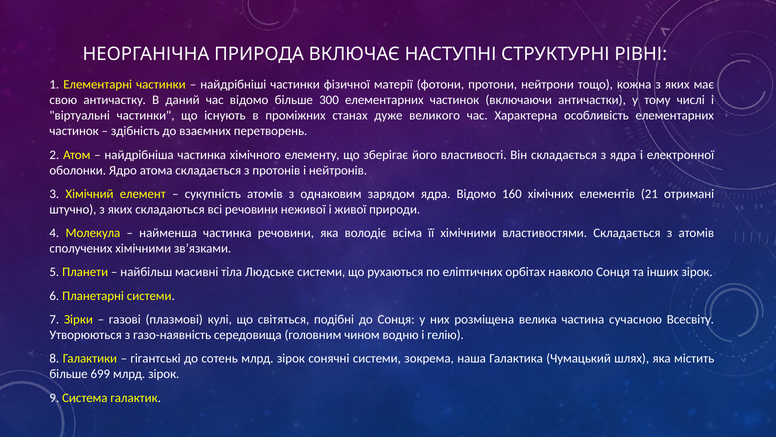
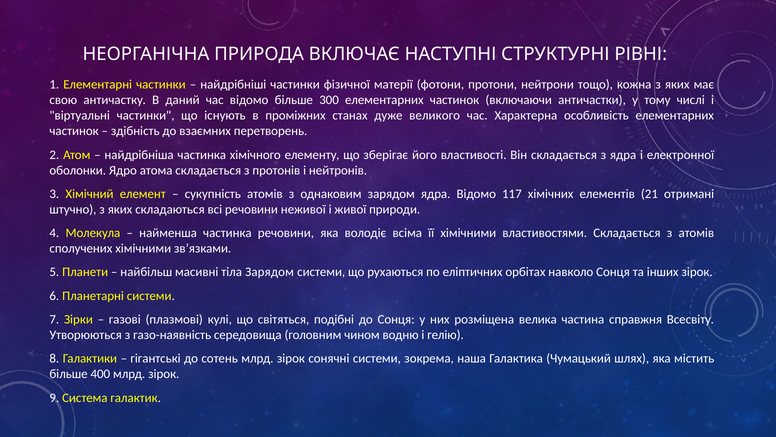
160: 160 -> 117 (512, 194)
тіла Людське: Людське -> Зарядом (270, 272)
сучасною: сучасною -> справжня (636, 319)
699: 699 -> 400 (100, 374)
